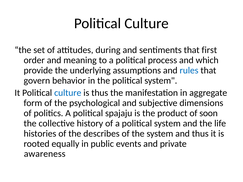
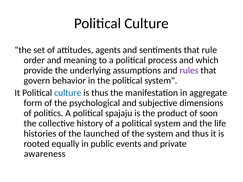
during: during -> agents (108, 50)
first: first -> rule (209, 50)
rules colour: blue -> purple (189, 70)
describes: describes -> launched (101, 134)
